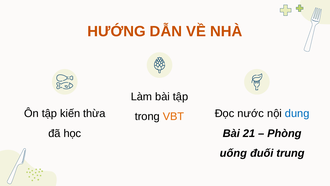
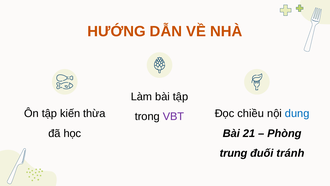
VBT colour: orange -> purple (174, 116)
nước: nước -> chiều (251, 113)
uống: uống -> trung (233, 153)
trung: trung -> tránh (290, 153)
